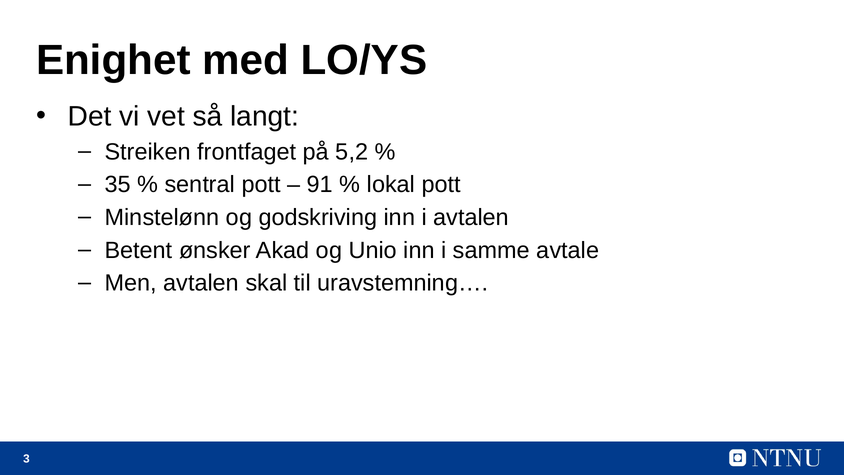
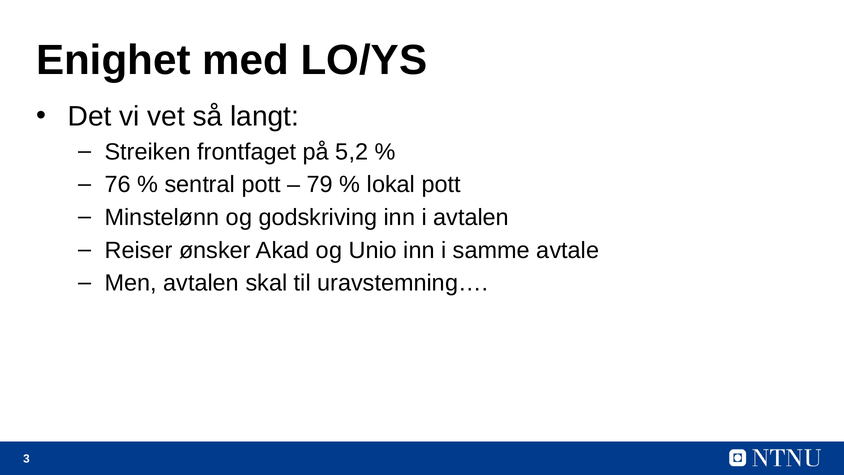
35: 35 -> 76 (118, 185)
91: 91 -> 79 (320, 185)
Betent: Betent -> Reiser (139, 250)
